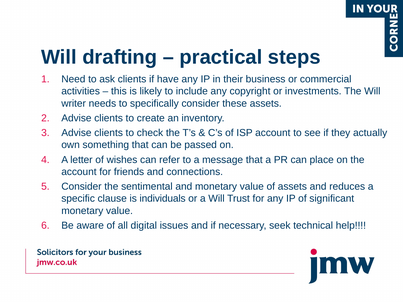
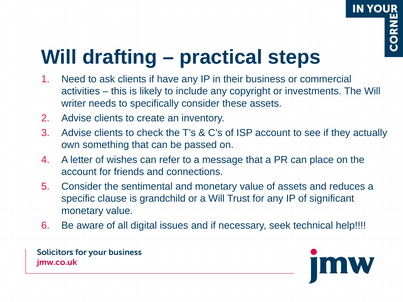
individuals: individuals -> grandchild (163, 199)
